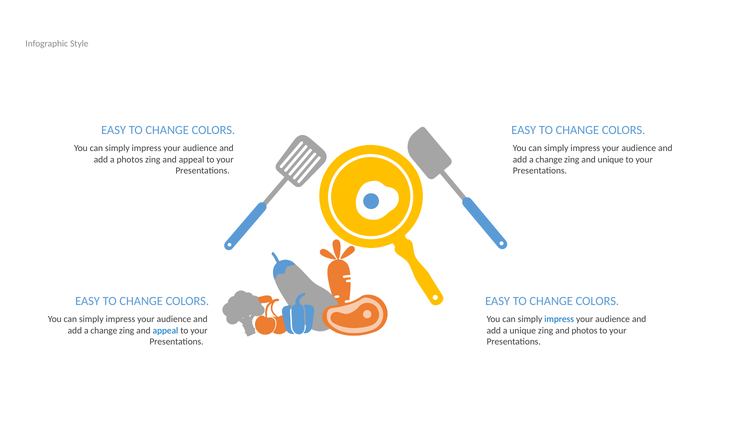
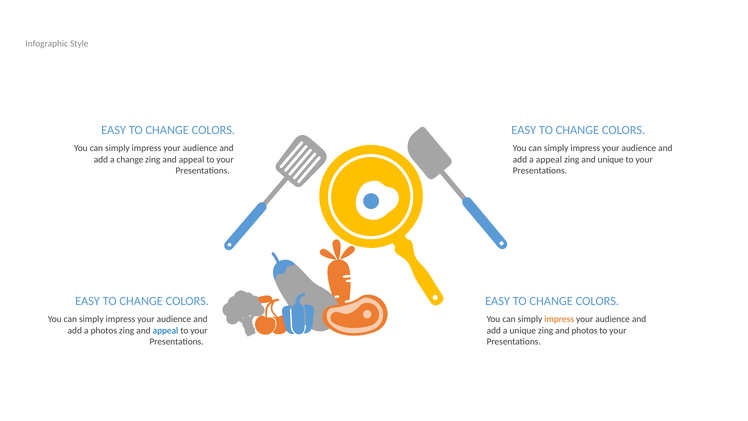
a photos: photos -> change (130, 159)
change: change -> appeal (549, 159)
impress colour: blue -> orange (559, 319)
change: change -> photos (104, 330)
